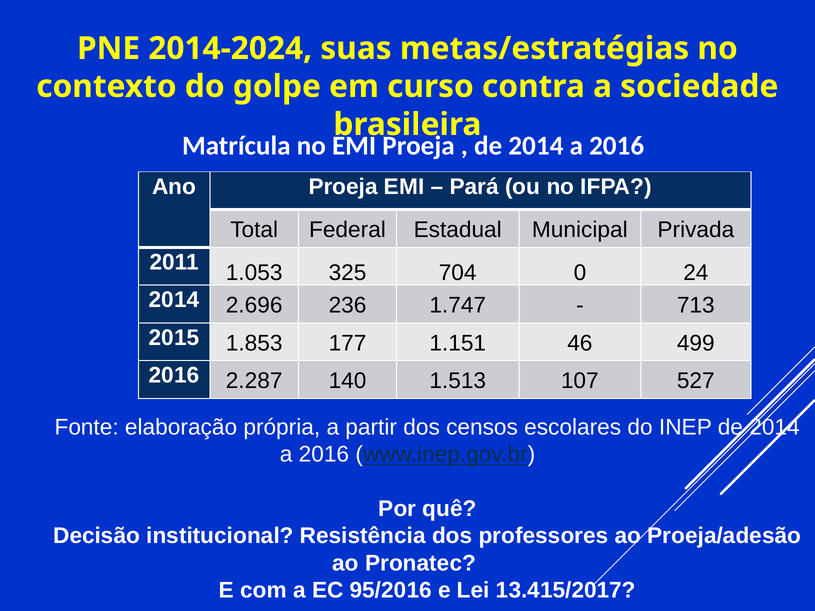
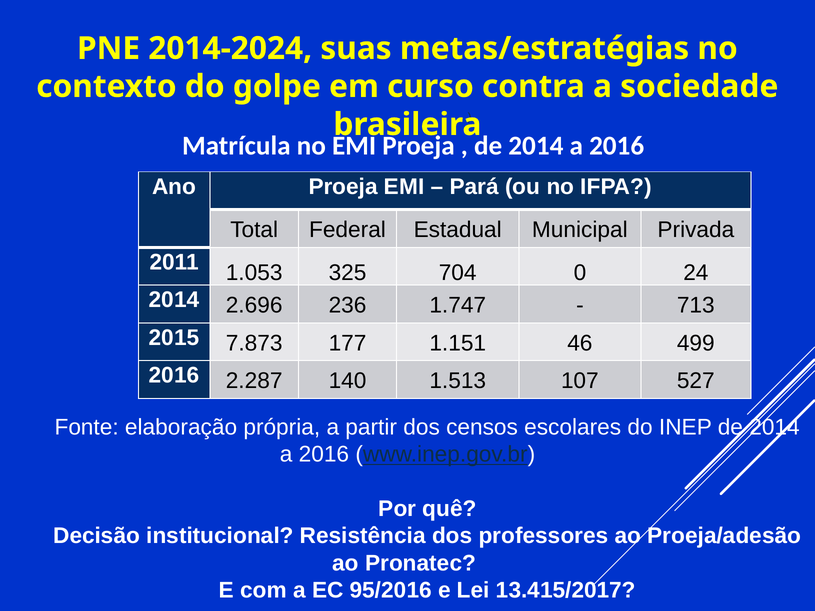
1.853: 1.853 -> 7.873 (254, 343)
